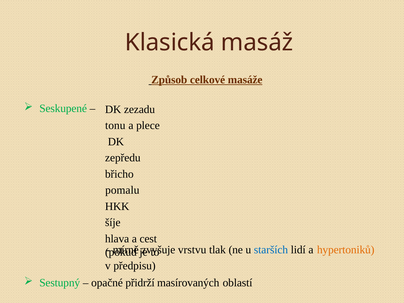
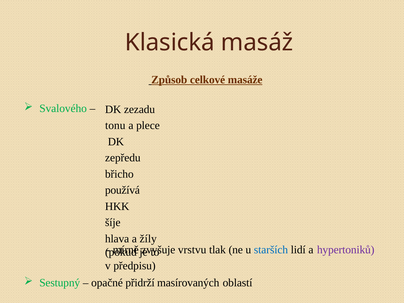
Seskupené: Seskupené -> Svalového (63, 109)
pomalu: pomalu -> používá (122, 190)
cest: cest -> žíly (148, 239)
hypertoniků colour: orange -> purple (346, 250)
